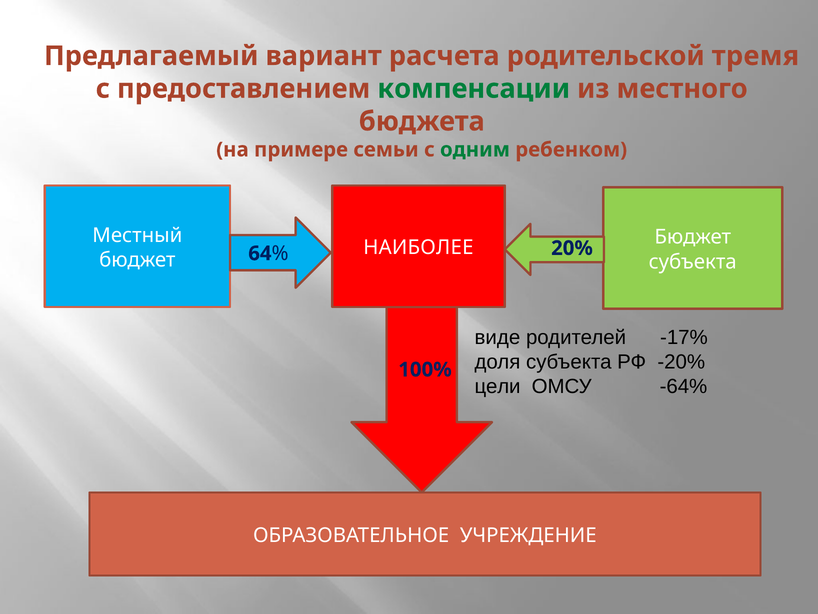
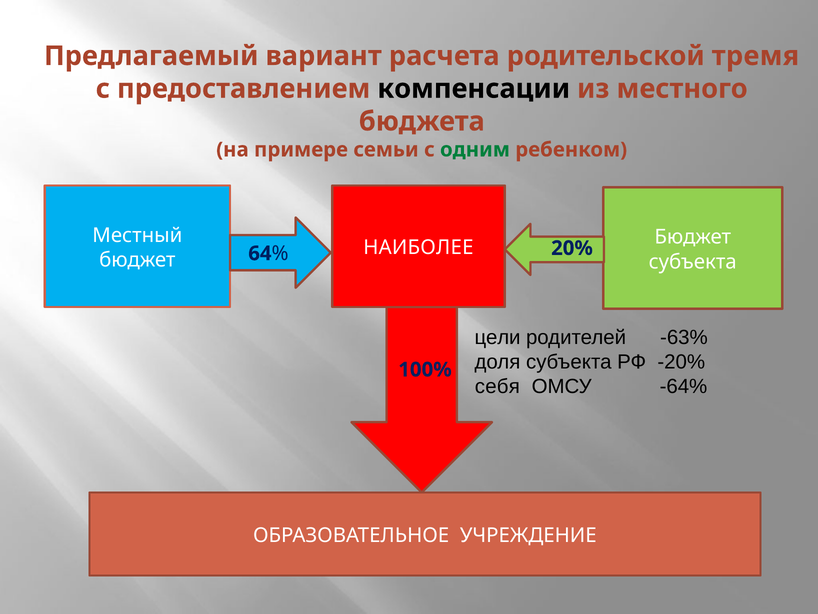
компенсации colour: green -> black (474, 89)
виде: виде -> цели (498, 337)
-17%: -17% -> -63% (684, 337)
цели: цели -> себя (497, 386)
